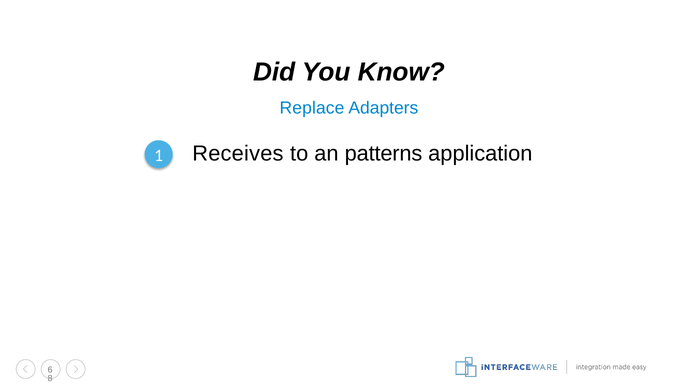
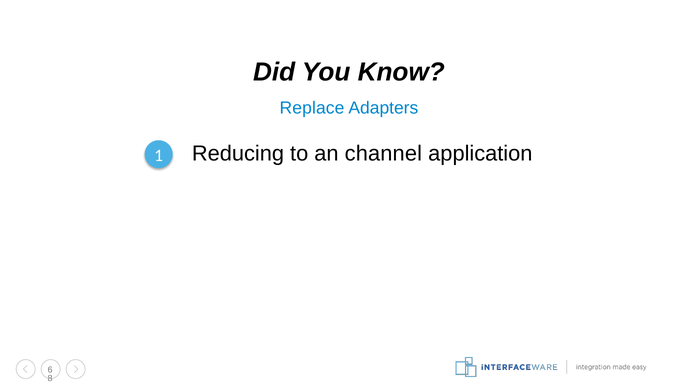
Receives: Receives -> Reducing (238, 154)
patterns: patterns -> channel (383, 154)
